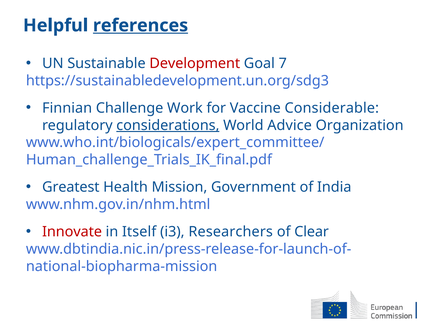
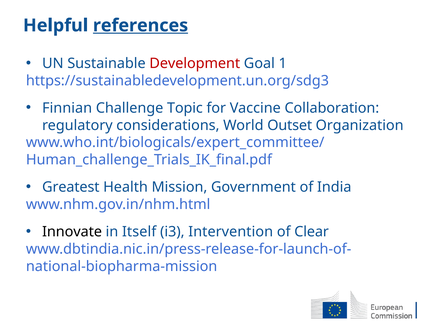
7: 7 -> 1 (283, 63)
Work: Work -> Topic (185, 108)
Considerable: Considerable -> Collaboration (332, 108)
considerations underline: present -> none (168, 125)
Advice: Advice -> Outset (290, 125)
Innovate colour: red -> black (72, 232)
Researchers: Researchers -> Intervention (231, 232)
